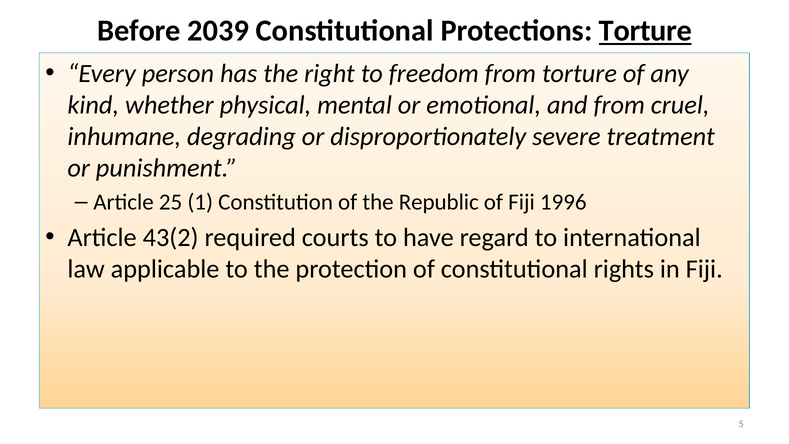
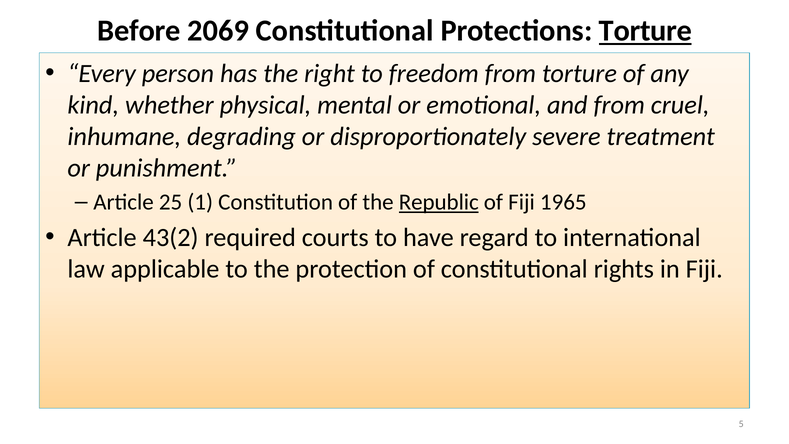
2039: 2039 -> 2069 (218, 31)
Republic underline: none -> present (439, 202)
1996: 1996 -> 1965 (563, 202)
